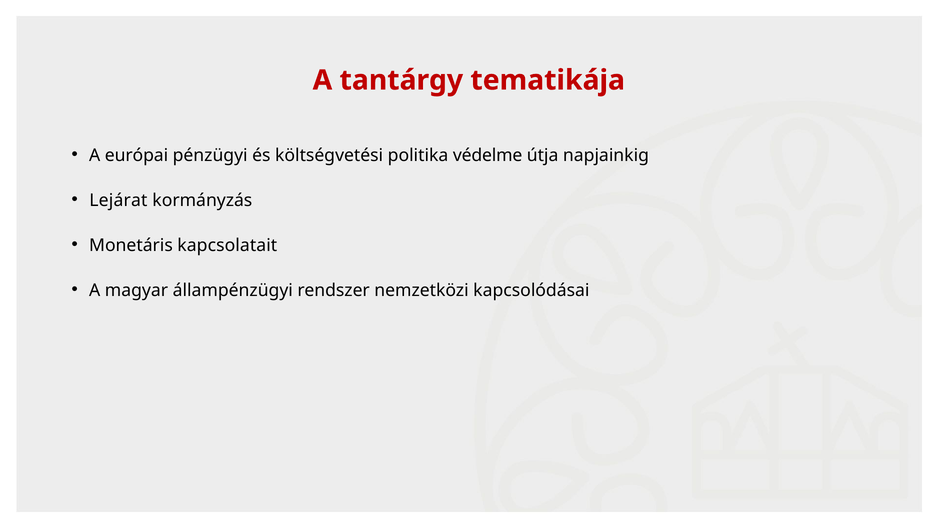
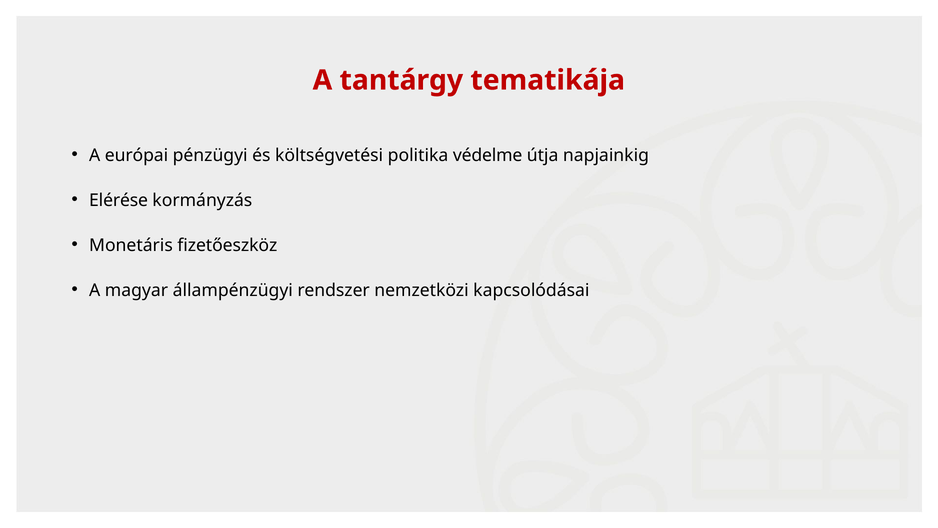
Lejárat: Lejárat -> Elérése (119, 200)
kapcsolatait: kapcsolatait -> fizetőeszköz (227, 245)
